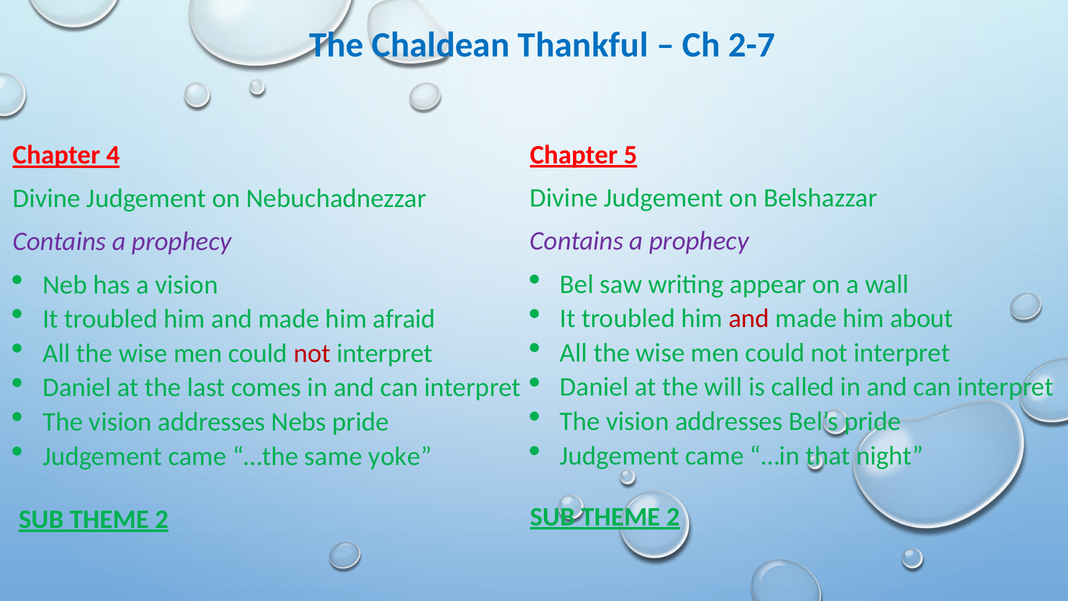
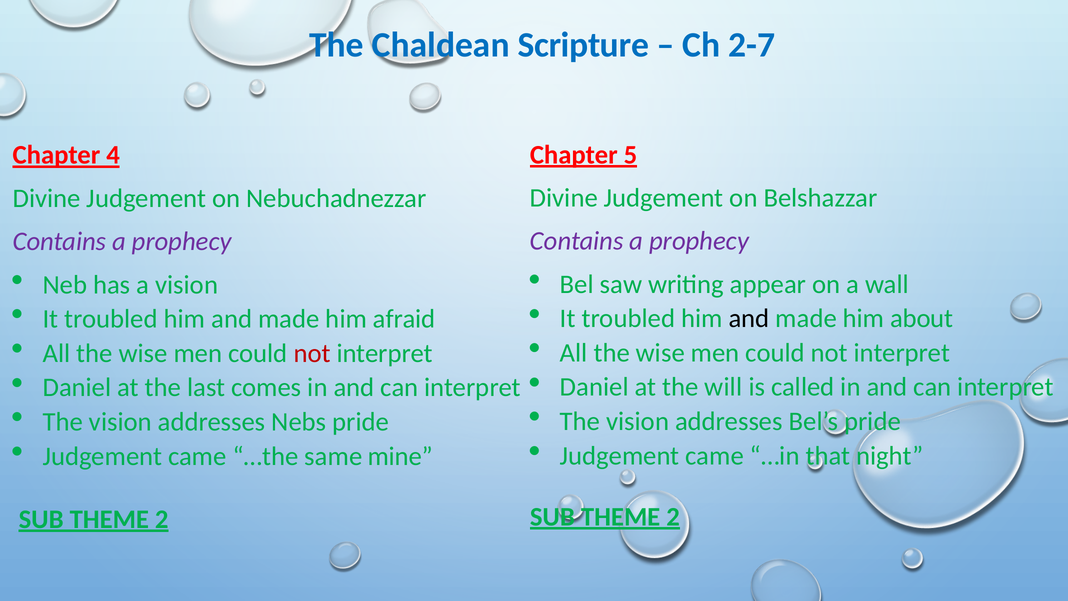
Thankful: Thankful -> Scripture (583, 45)
and colour: red -> black (749, 318)
yoke: yoke -> mine (400, 456)
